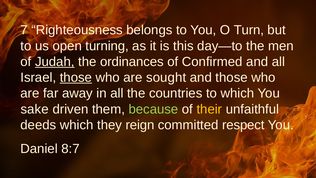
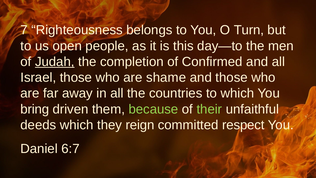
turning: turning -> people (107, 46)
ordinances: ordinances -> completion (132, 62)
those underline: present -> none (76, 77)
sought: sought -> shame (166, 77)
sake: sake -> bring (35, 109)
their colour: yellow -> light green (209, 109)
8:7: 8:7 -> 6:7 (70, 149)
